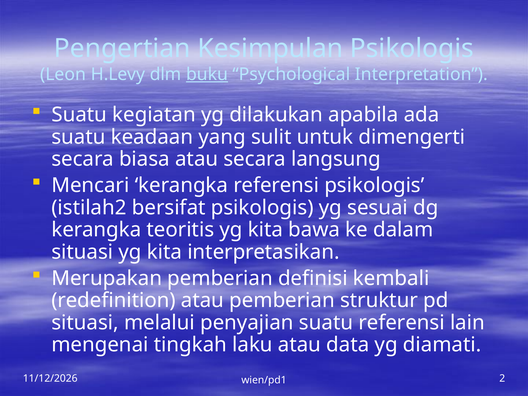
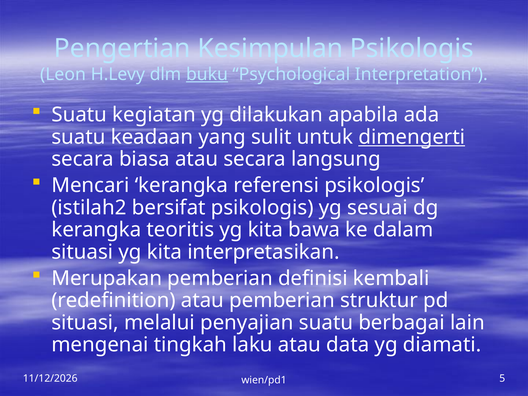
dimengerti underline: none -> present (412, 137)
suatu referensi: referensi -> berbagai (402, 323)
2: 2 -> 5 (502, 378)
